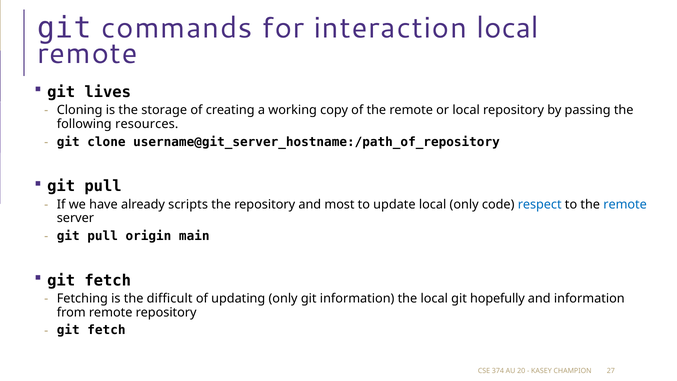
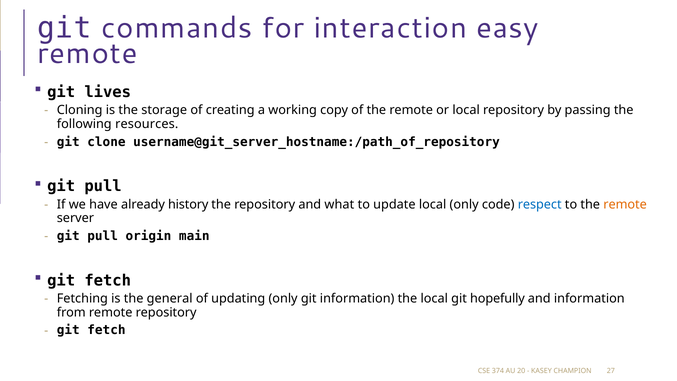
interaction local: local -> easy (508, 28)
scripts: scripts -> history (188, 204)
most: most -> what (339, 204)
remote colour: blue -> orange (625, 204)
difficult: difficult -> general (170, 298)
